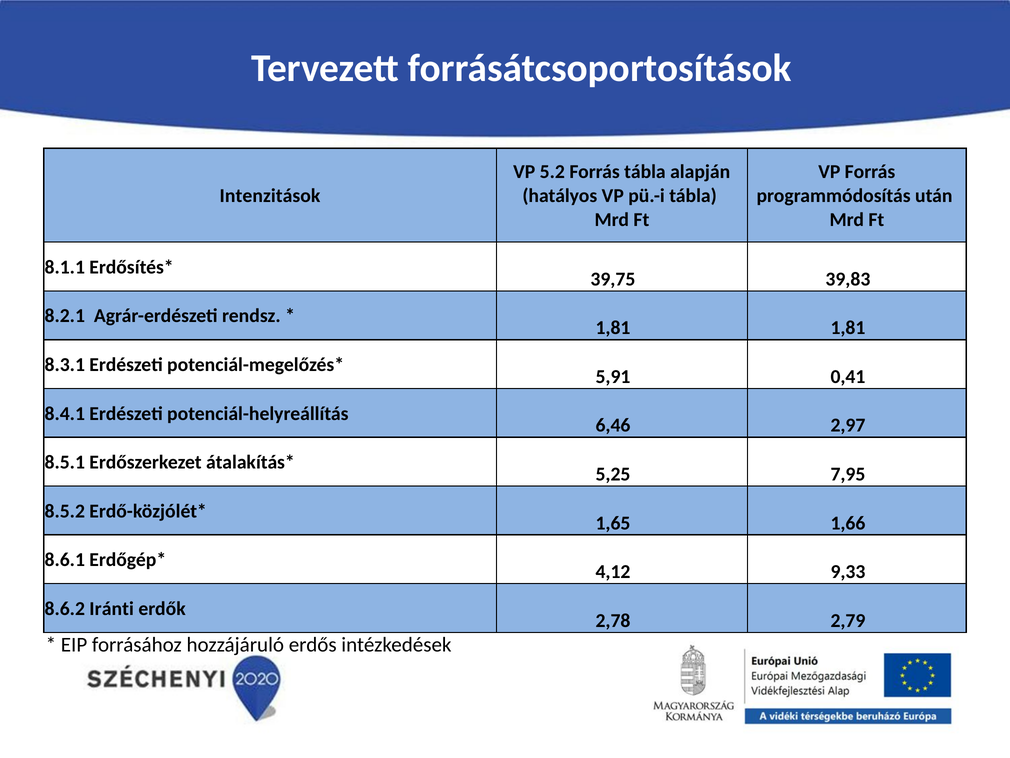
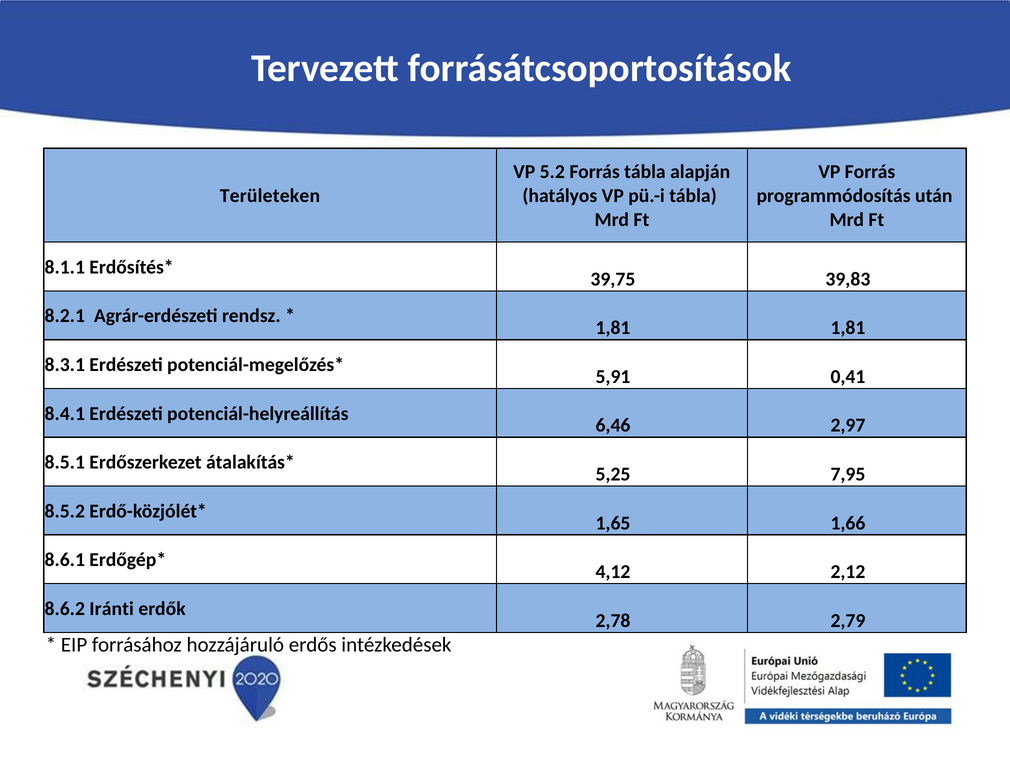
Intenzitások: Intenzitások -> Területeken (270, 196)
9,33: 9,33 -> 2,12 (848, 571)
